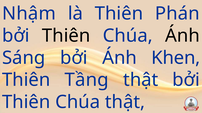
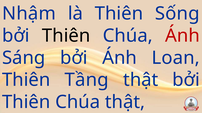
Phán: Phán -> Sống (177, 14)
Ánh colour: black -> red (182, 36)
Khen: Khen -> Loan (176, 58)
